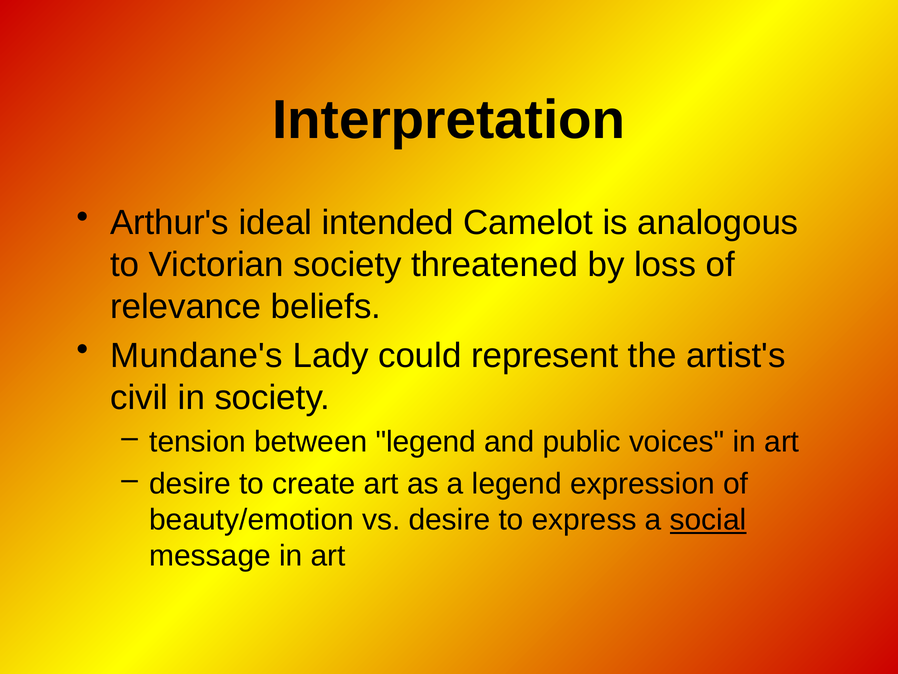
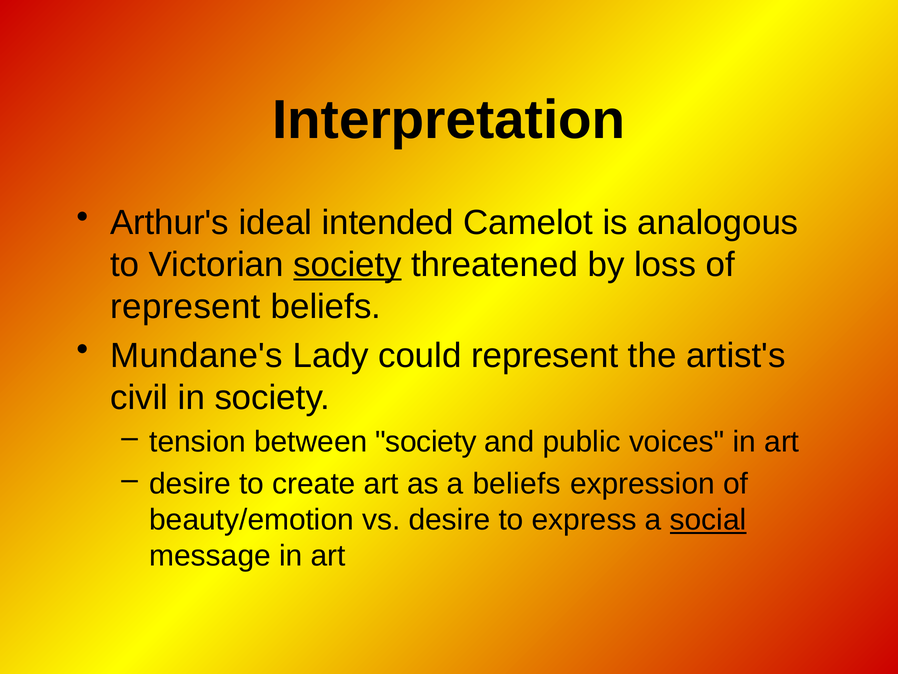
society underline: none -> present (348, 264)
relevance: relevance -> represent (185, 306)
between legend: legend -> society (426, 442)
a legend: legend -> beliefs (517, 484)
